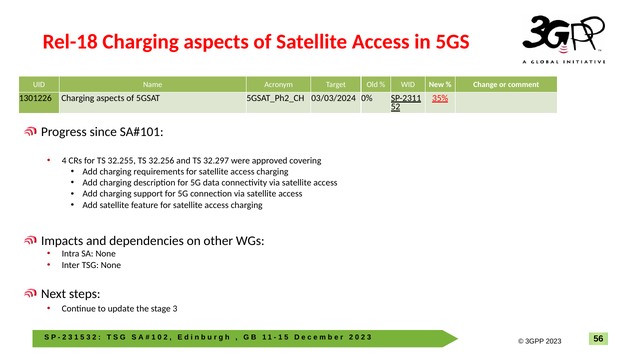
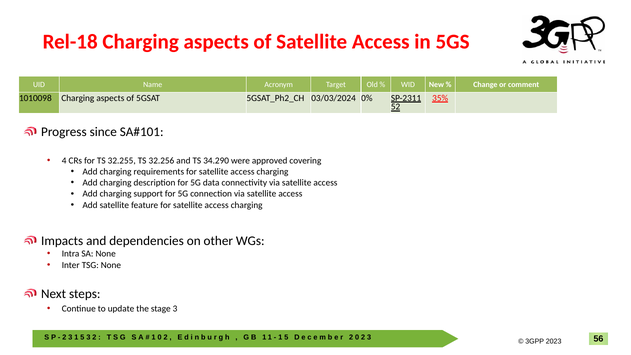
1301226: 1301226 -> 1010098 (35, 98)
32.297: 32.297 -> 34.290 (216, 161)
